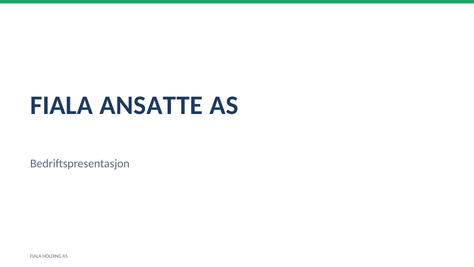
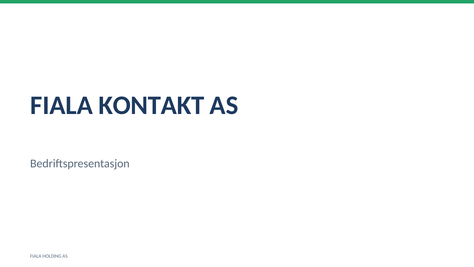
ANSATTE: ANSATTE -> KONTAKT (151, 105)
